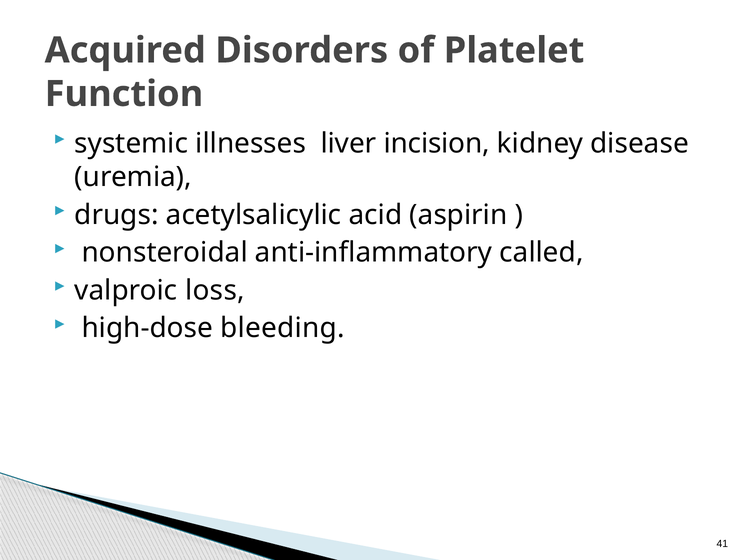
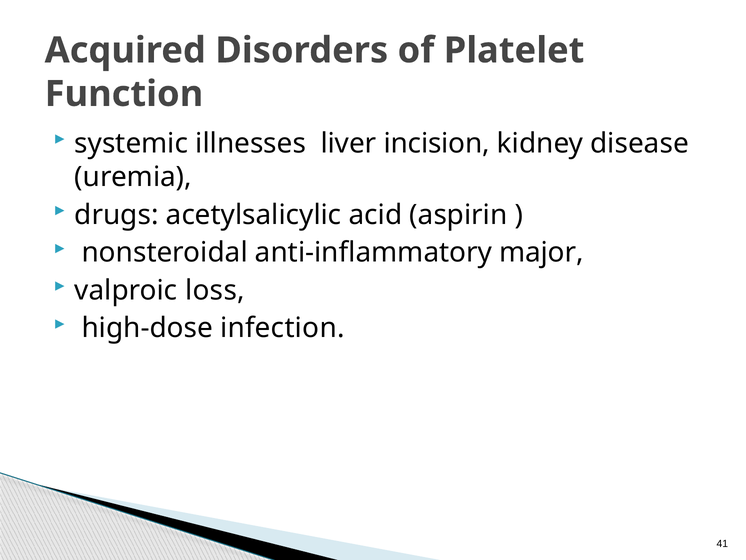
called: called -> major (542, 252)
bleeding: bleeding -> infection (282, 328)
